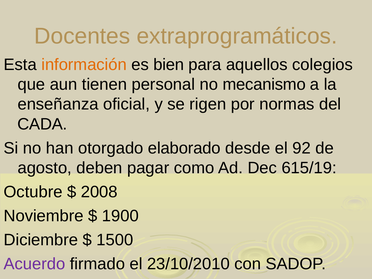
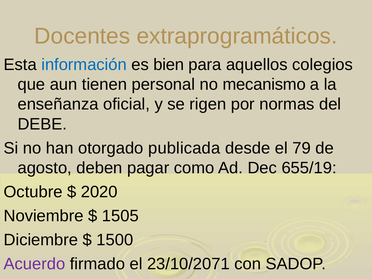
información colour: orange -> blue (84, 65)
CADA: CADA -> DEBE (42, 124)
elaborado: elaborado -> publicada (184, 148)
92: 92 -> 79 (302, 148)
615/19: 615/19 -> 655/19 (309, 168)
2008: 2008 -> 2020 (99, 192)
1900: 1900 -> 1505 (120, 216)
23/10/2010: 23/10/2010 -> 23/10/2071 (188, 264)
